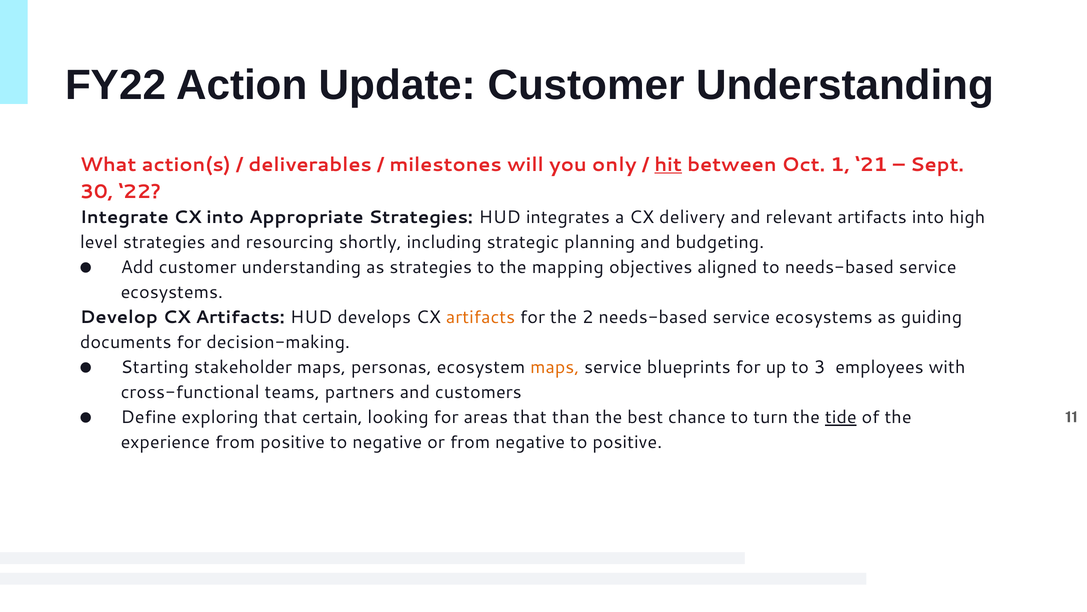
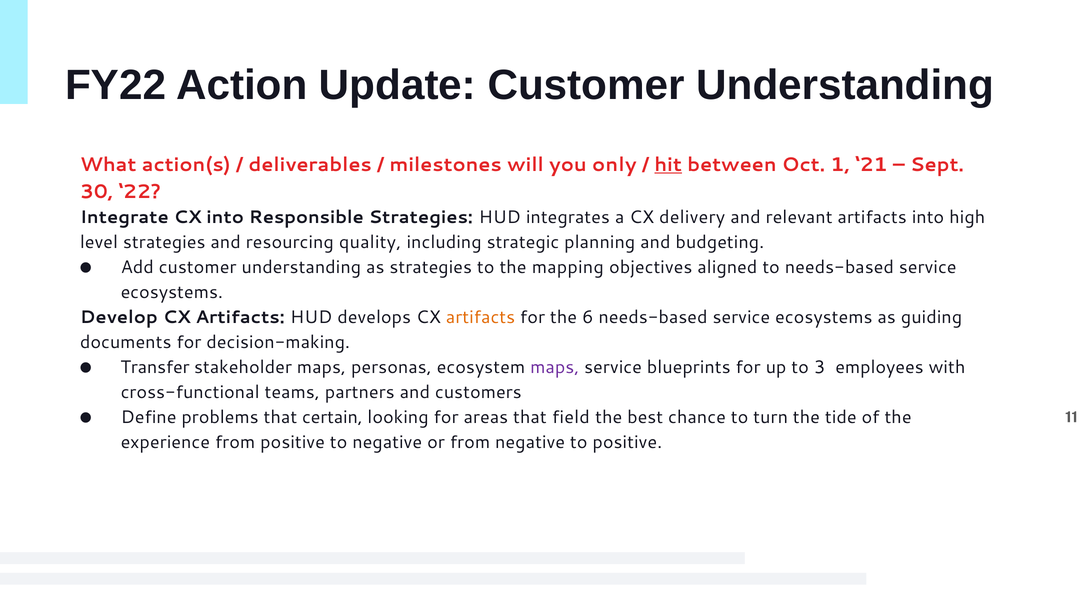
Appropriate: Appropriate -> Responsible (306, 217)
shortly: shortly -> quality (370, 242)
2: 2 -> 6 (588, 317)
Starting: Starting -> Transfer (155, 367)
maps colour: orange -> purple (555, 367)
exploring: exploring -> problems (220, 417)
than: than -> field (571, 417)
tide underline: present -> none (841, 417)
